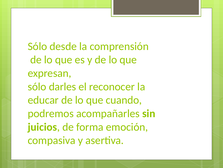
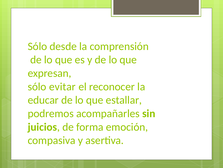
darles: darles -> evitar (62, 86)
cuando: cuando -> estallar (124, 100)
